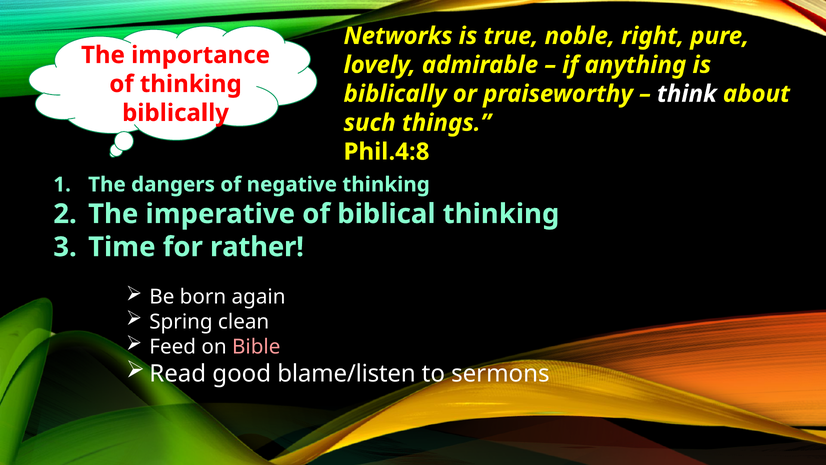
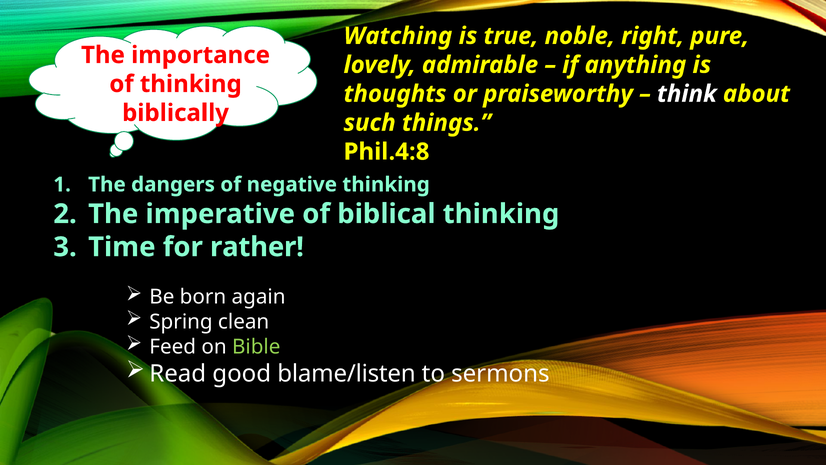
Networks: Networks -> Watching (398, 36)
biblically: biblically -> thoughts (395, 94)
Bible colour: pink -> light green (256, 346)
